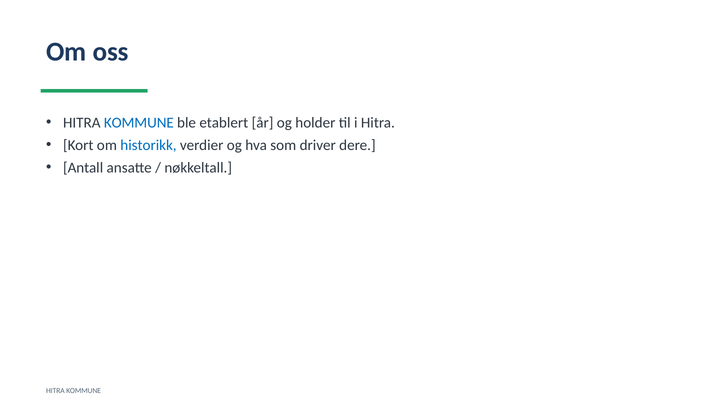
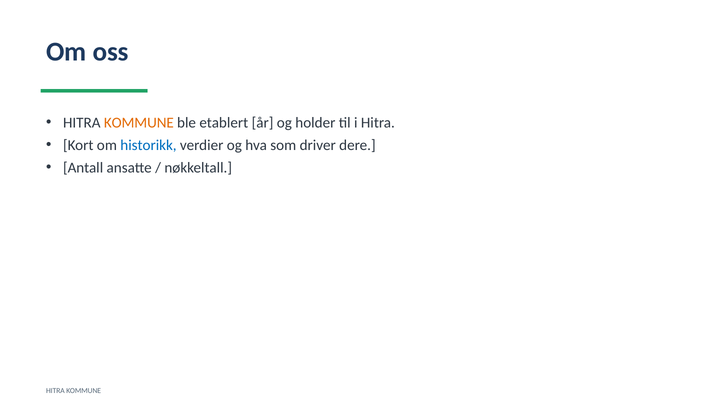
KOMMUNE colour: blue -> orange (139, 123)
